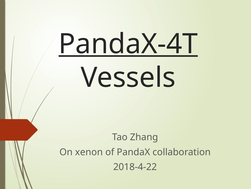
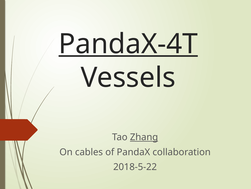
Zhang underline: none -> present (144, 137)
xenon: xenon -> cables (89, 152)
2018-4-22: 2018-4-22 -> 2018-5-22 (135, 166)
